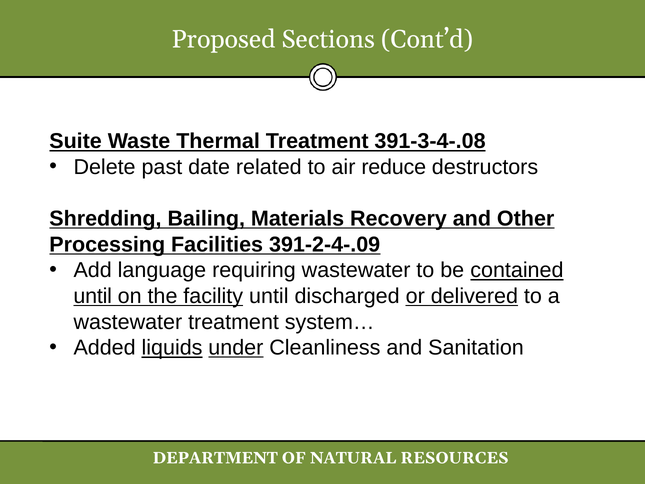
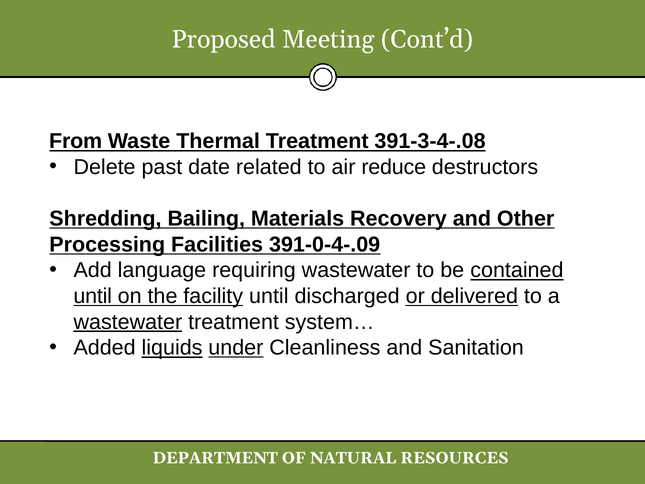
Sections: Sections -> Meeting (328, 39)
Suite: Suite -> From (76, 141)
391-2-4-.09: 391-2-4-.09 -> 391-0-4-.09 (325, 244)
wastewater underline: none -> present (128, 322)
